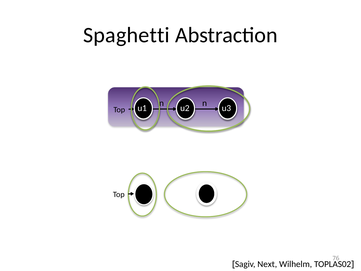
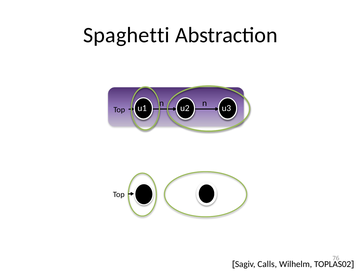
Next: Next -> Calls (267, 264)
